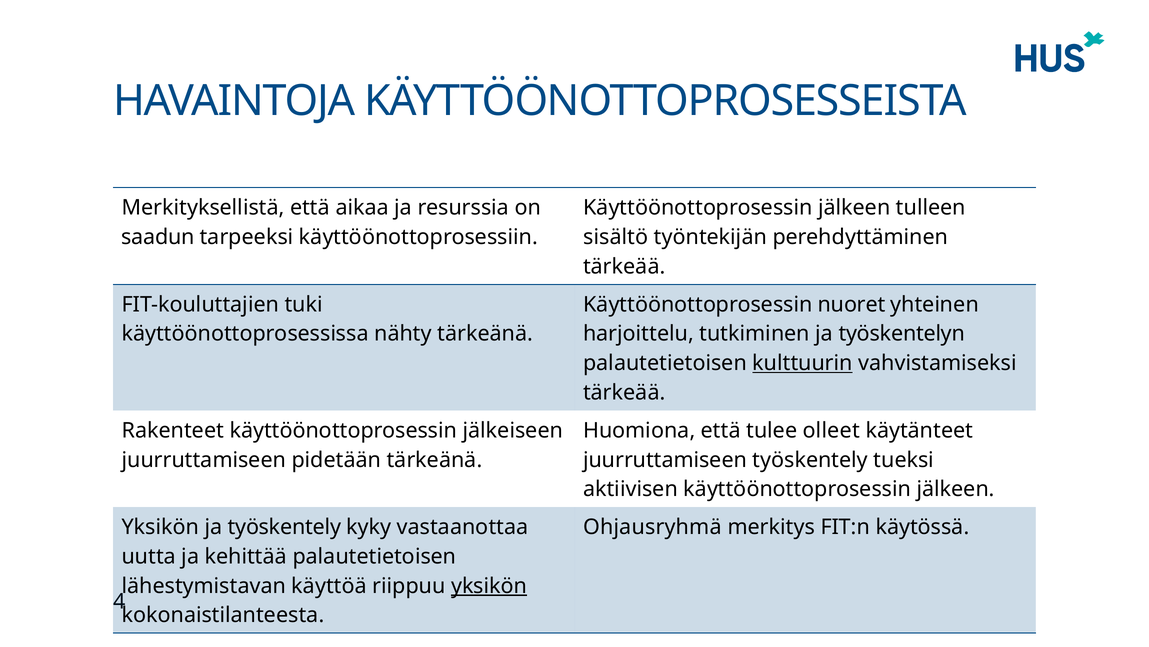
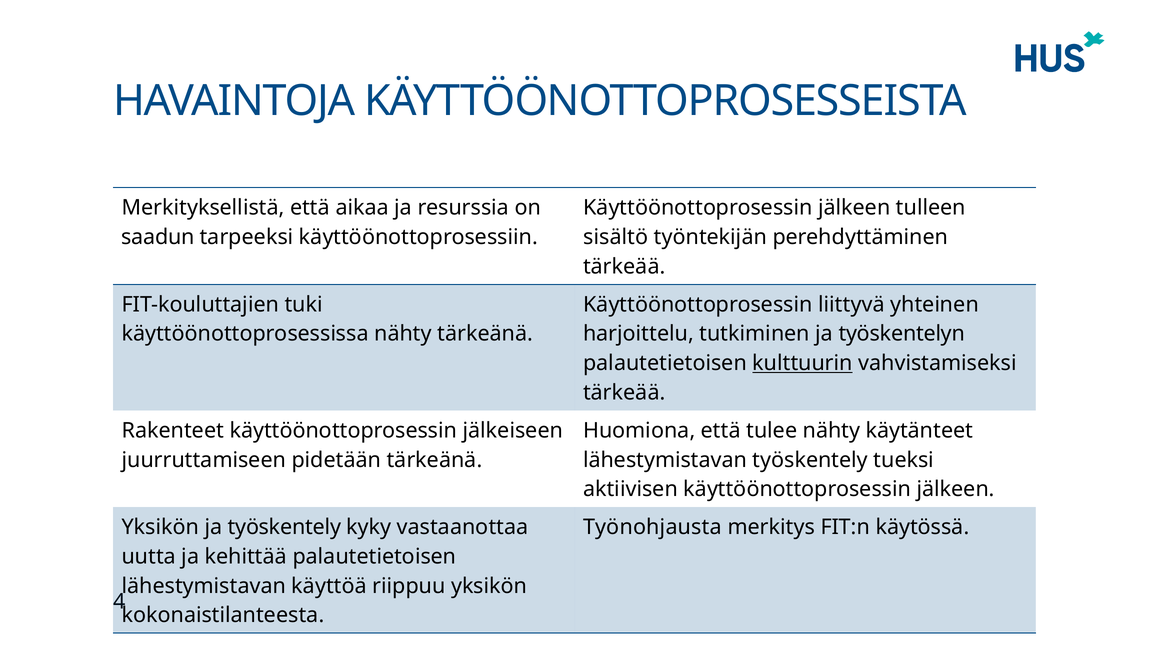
nuoret: nuoret -> liittyvä (851, 304)
tulee olleet: olleet -> nähty (831, 430)
juurruttamiseen: juurruttamiseen -> lähestymistavan (665, 459)
Ohjausryhmä: Ohjausryhmä -> Työnohjausta (653, 527)
yksikön underline: present -> none (489, 585)
